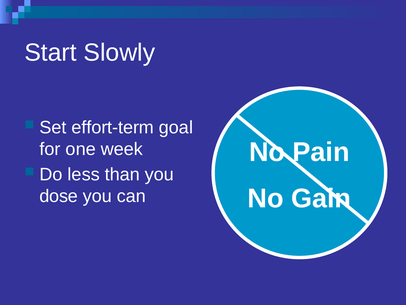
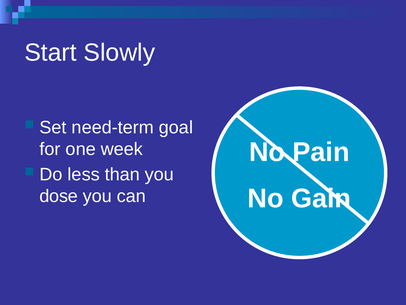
effort-term: effort-term -> need-term (113, 127)
